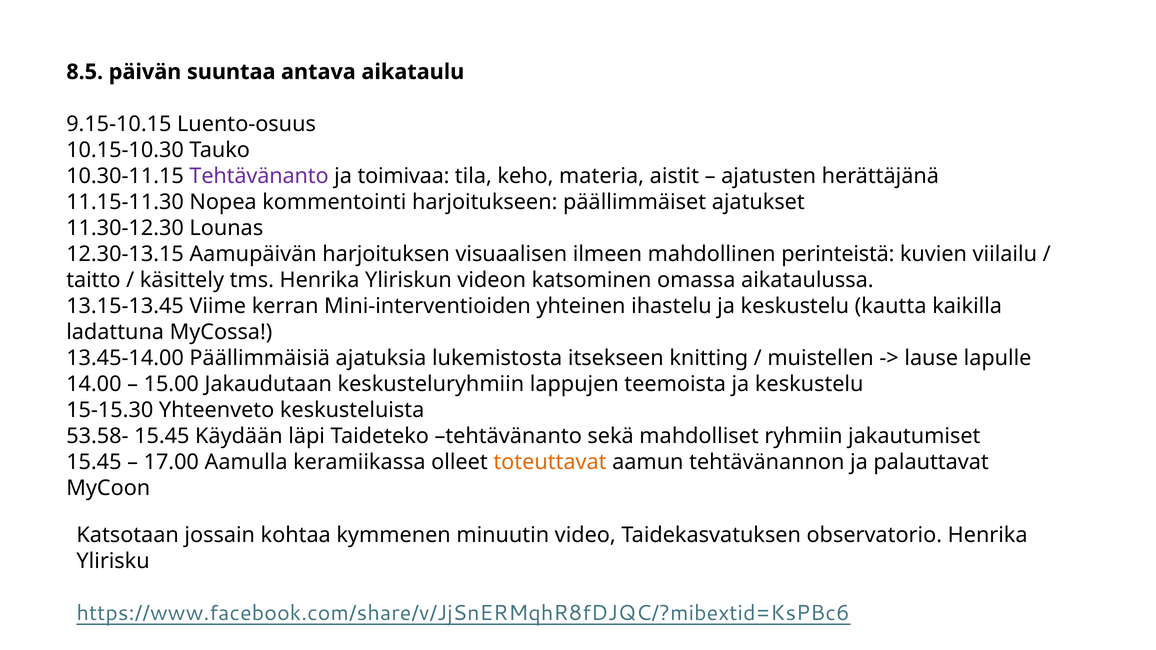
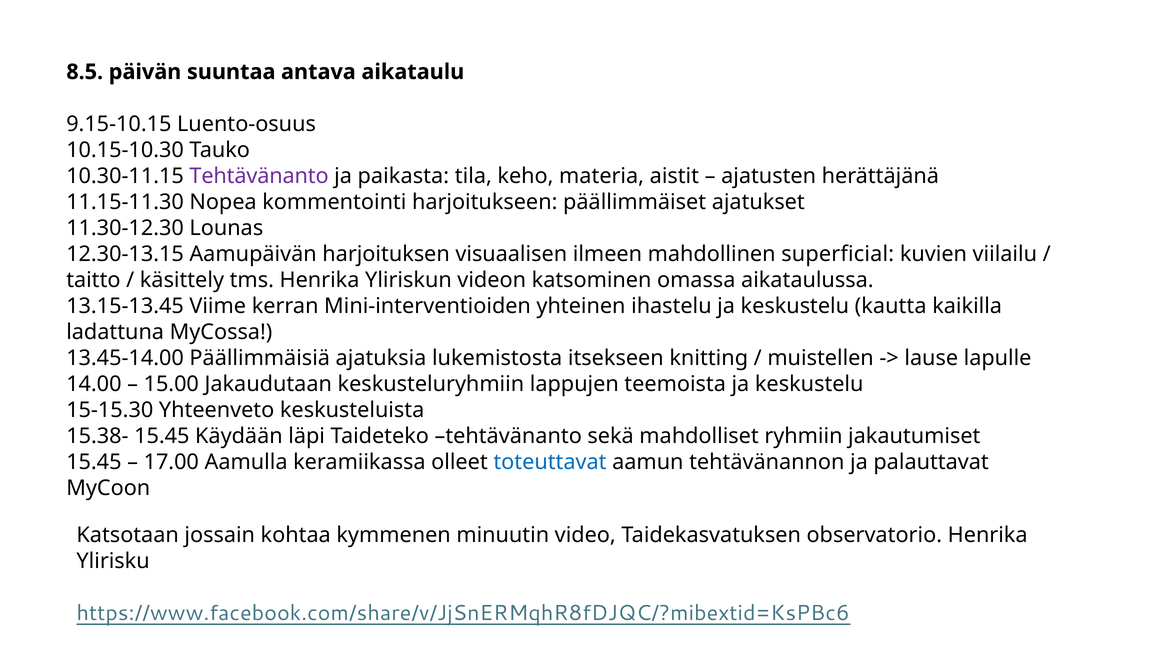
toimivaa: toimivaa -> paikasta (403, 176)
perinteistä: perinteistä -> superficial (838, 254)
53.58-: 53.58- -> 15.38- (97, 436)
toteuttavat colour: orange -> blue (550, 462)
